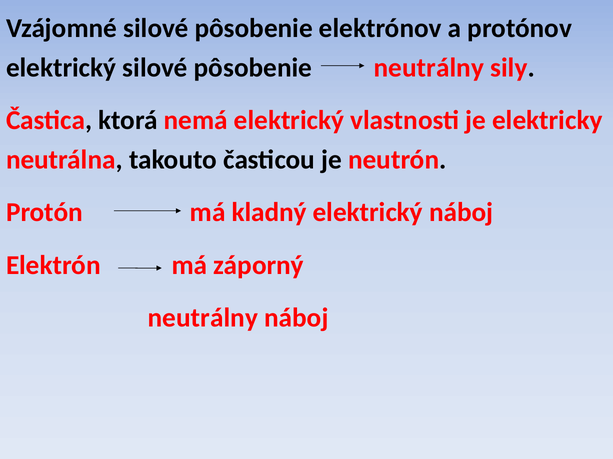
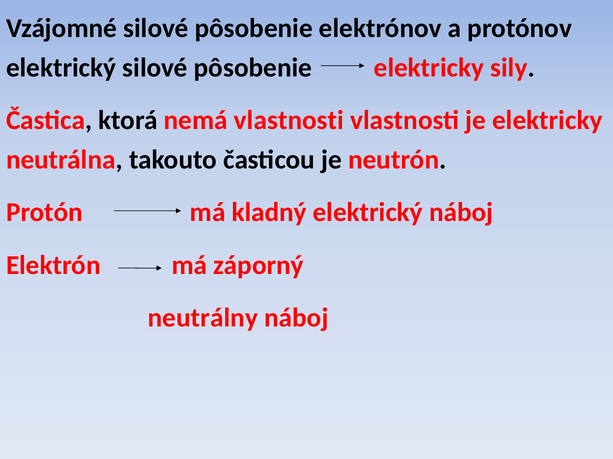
pôsobenie neutrálny: neutrálny -> elektricky (429, 68)
nemá elektrický: elektrický -> vlastnosti (289, 121)
